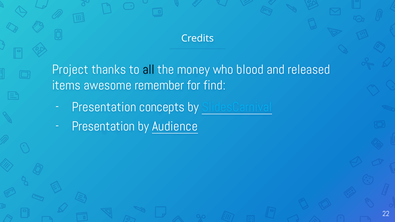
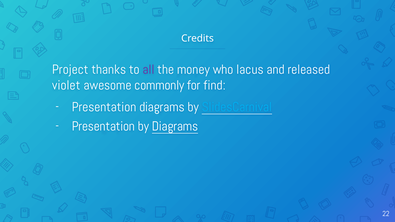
all colour: black -> purple (149, 70)
blood: blood -> lacus (250, 70)
items: items -> violet (66, 85)
remember: remember -> commonly (159, 85)
Presentation concepts: concepts -> diagrams (162, 107)
by Audience: Audience -> Diagrams (175, 126)
